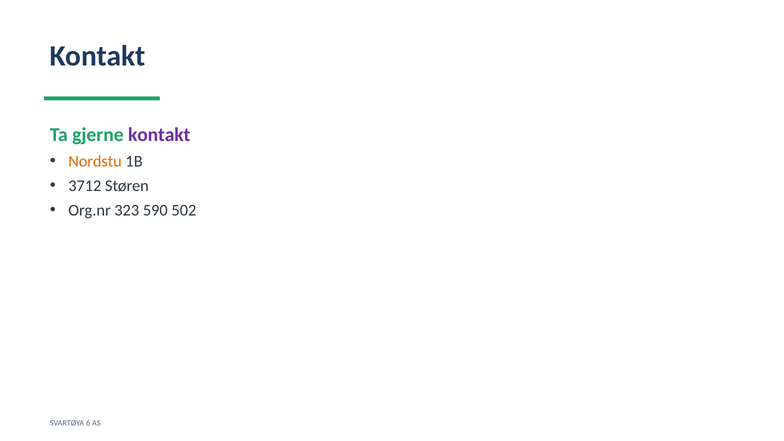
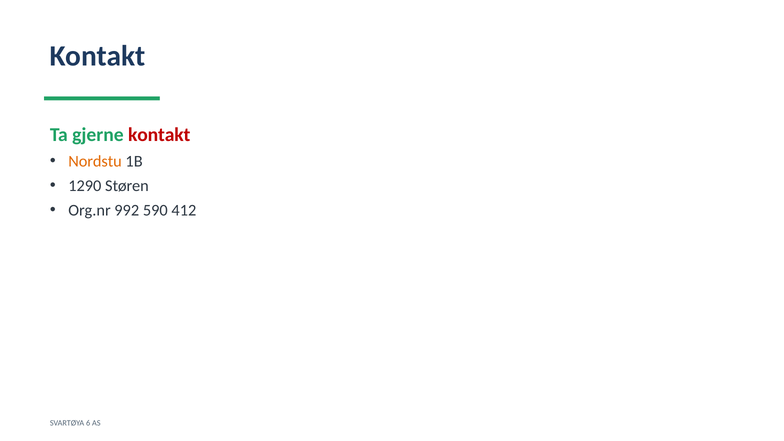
kontakt colour: purple -> red (159, 135)
3712: 3712 -> 1290 (85, 186)
323: 323 -> 992 (127, 210)
502: 502 -> 412 (184, 210)
